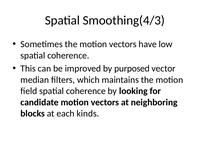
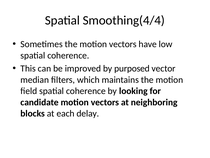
Smoothing(4/3: Smoothing(4/3 -> Smoothing(4/4 (124, 20)
kinds: kinds -> delay (88, 113)
